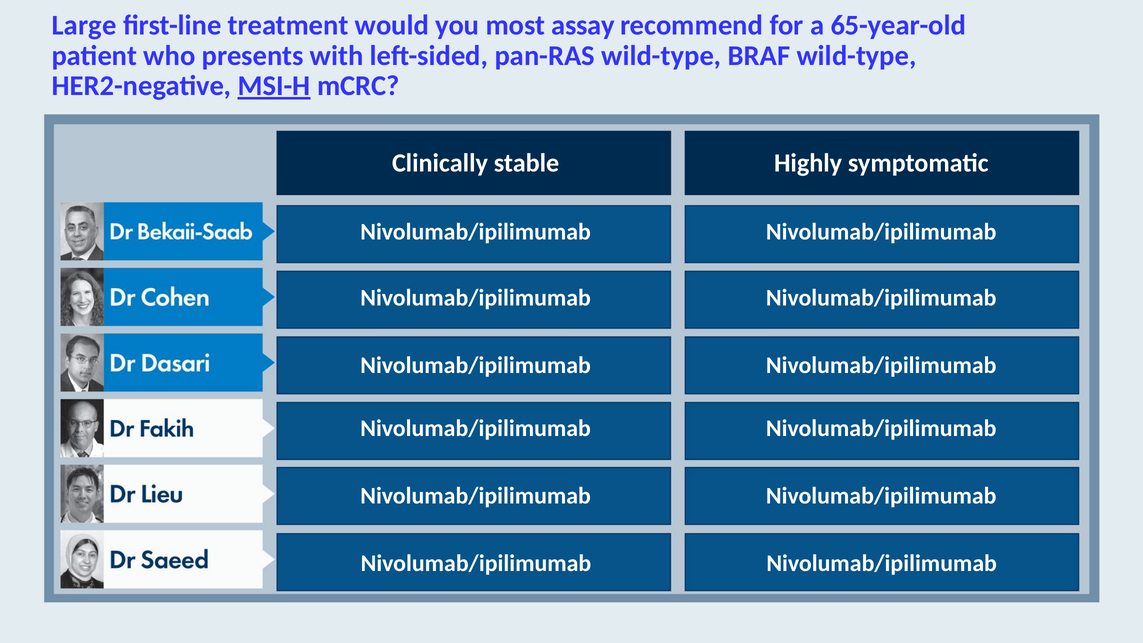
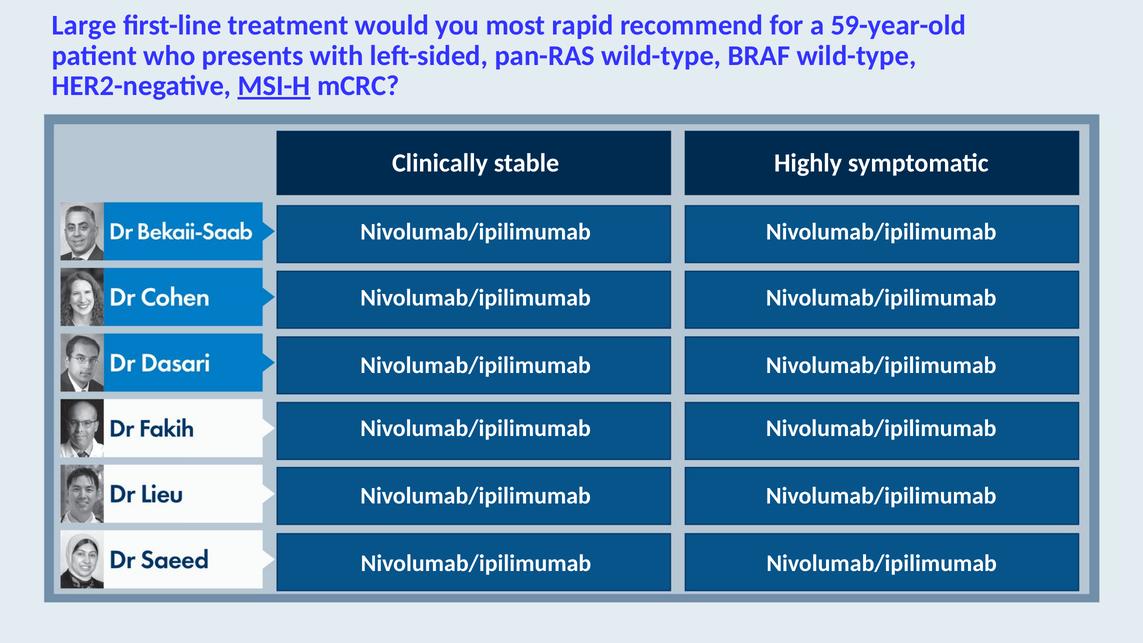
assay: assay -> rapid (583, 25)
65-year-old: 65-year-old -> 59-year-old (898, 25)
